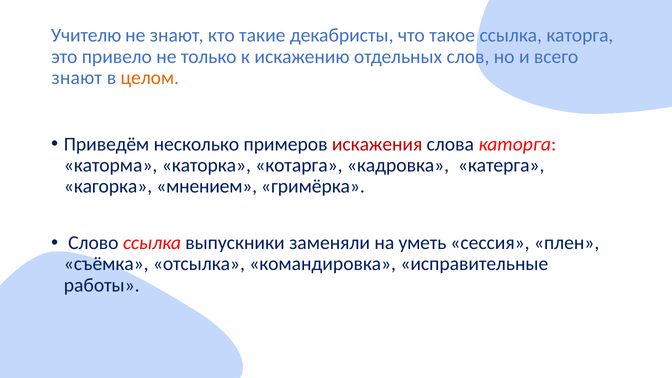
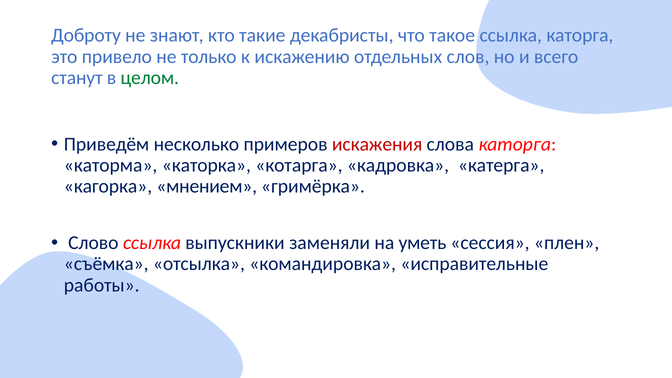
Учителю: Учителю -> Доброту (86, 35)
знают: знают -> станут (77, 78)
целом colour: orange -> green (150, 78)
